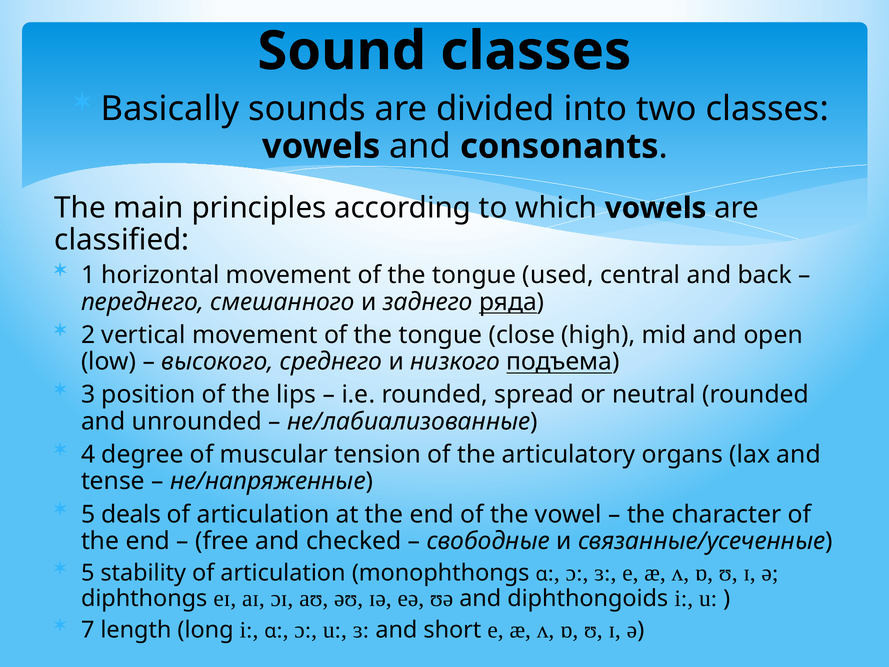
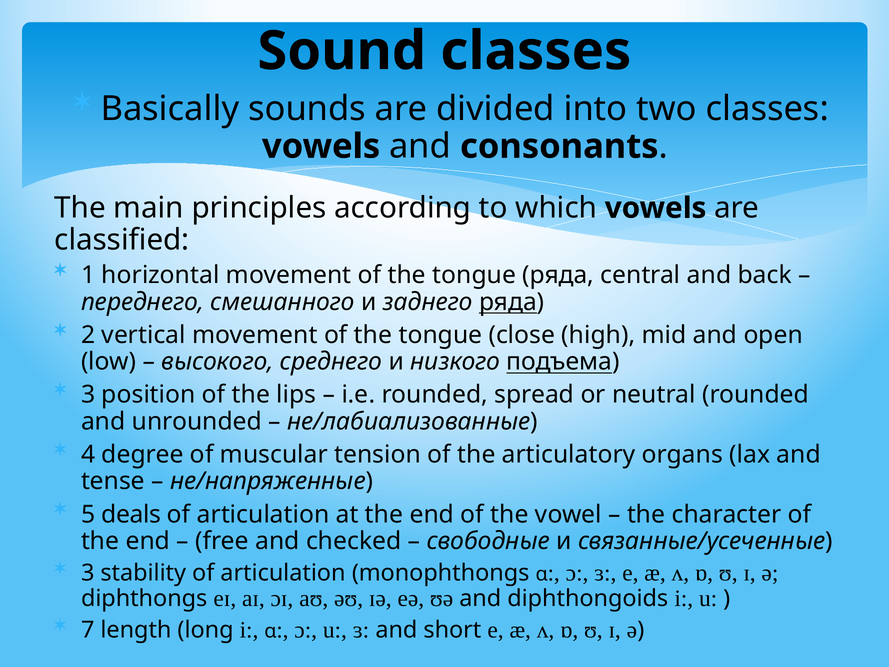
tongue used: used -> ряда (558, 275)
5: 5 -> 3 (88, 573)
